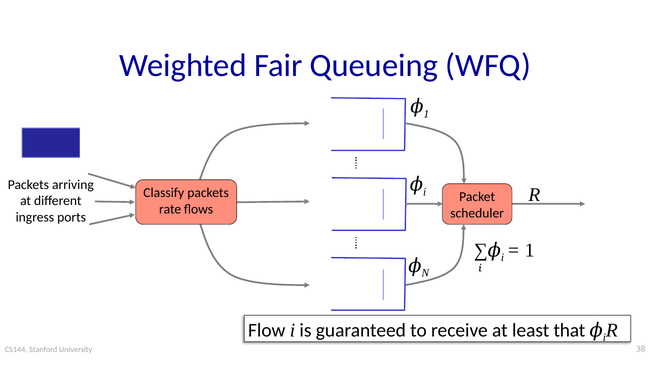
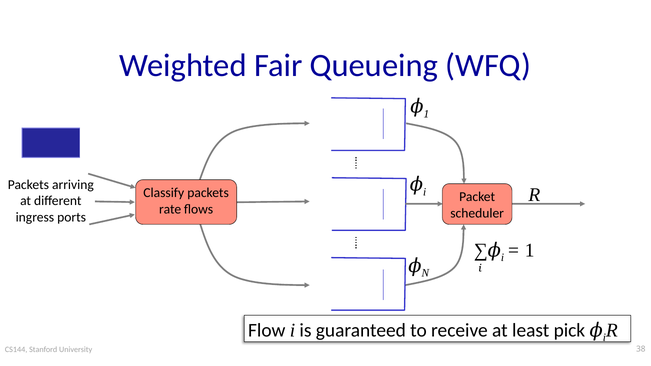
that: that -> pick (569, 330)
